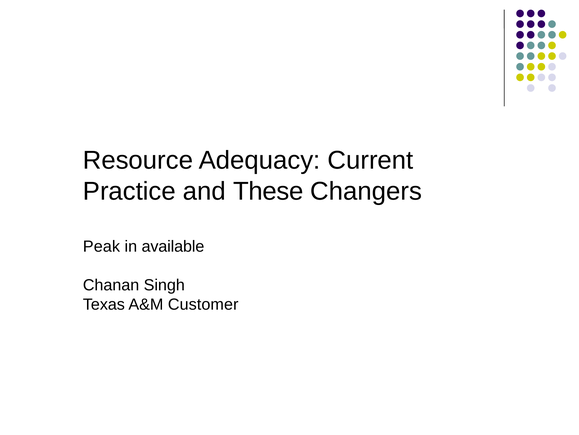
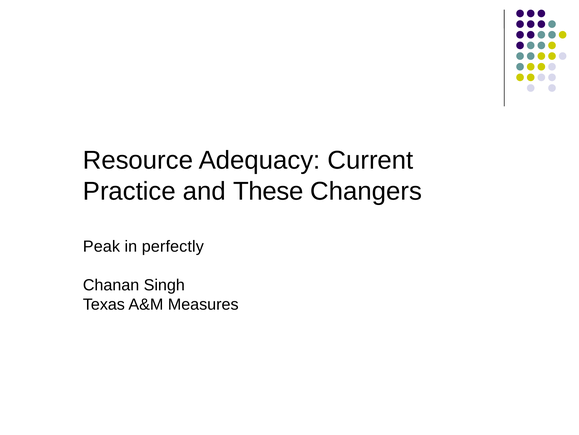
available: available -> perfectly (173, 246)
Customer: Customer -> Measures (203, 304)
